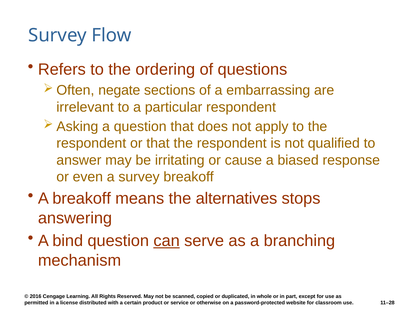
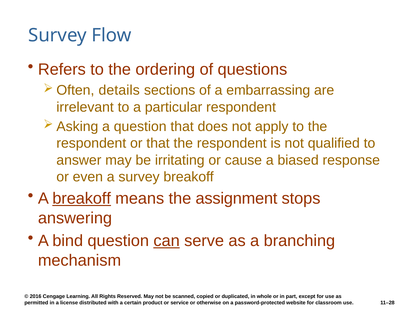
negate: negate -> details (119, 90)
breakoff underline: none -> present (82, 199)
alternatives: alternatives -> assignment (236, 199)
